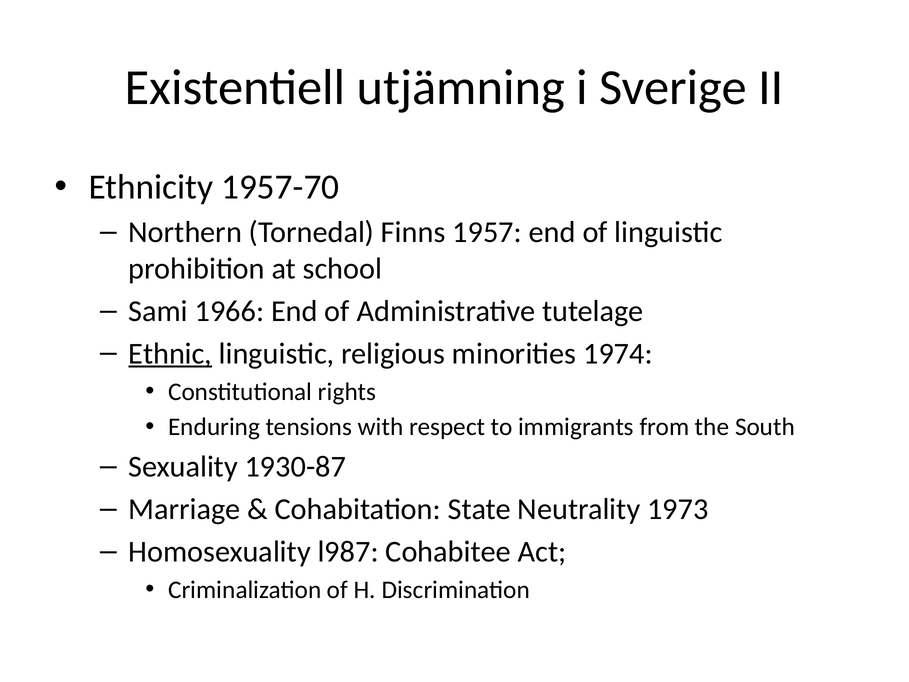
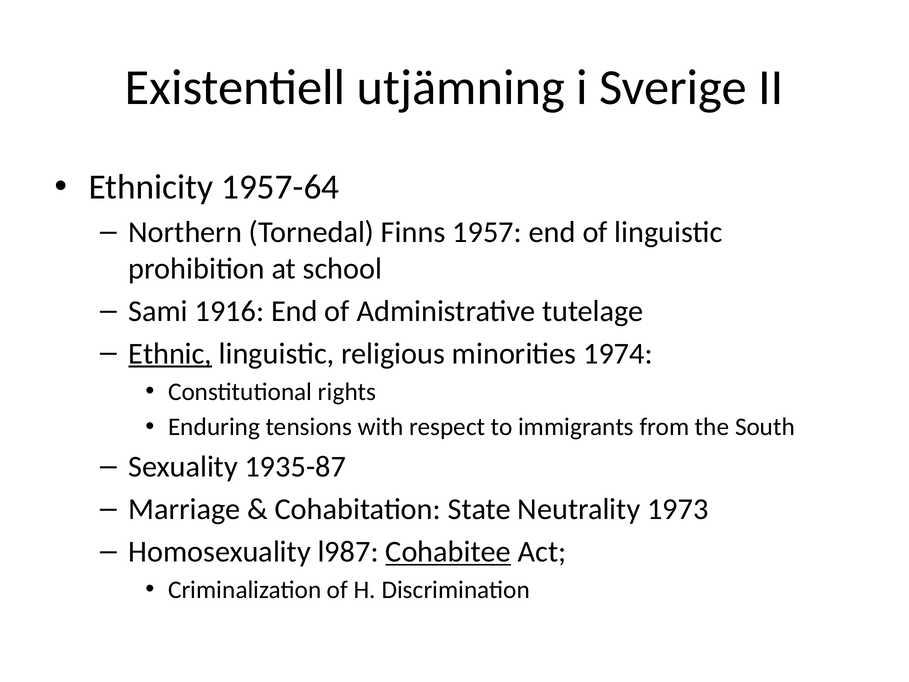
1957-70: 1957-70 -> 1957-64 (280, 187)
1966: 1966 -> 1916 (229, 311)
1930-87: 1930-87 -> 1935-87 (295, 467)
Cohabitee underline: none -> present (448, 552)
